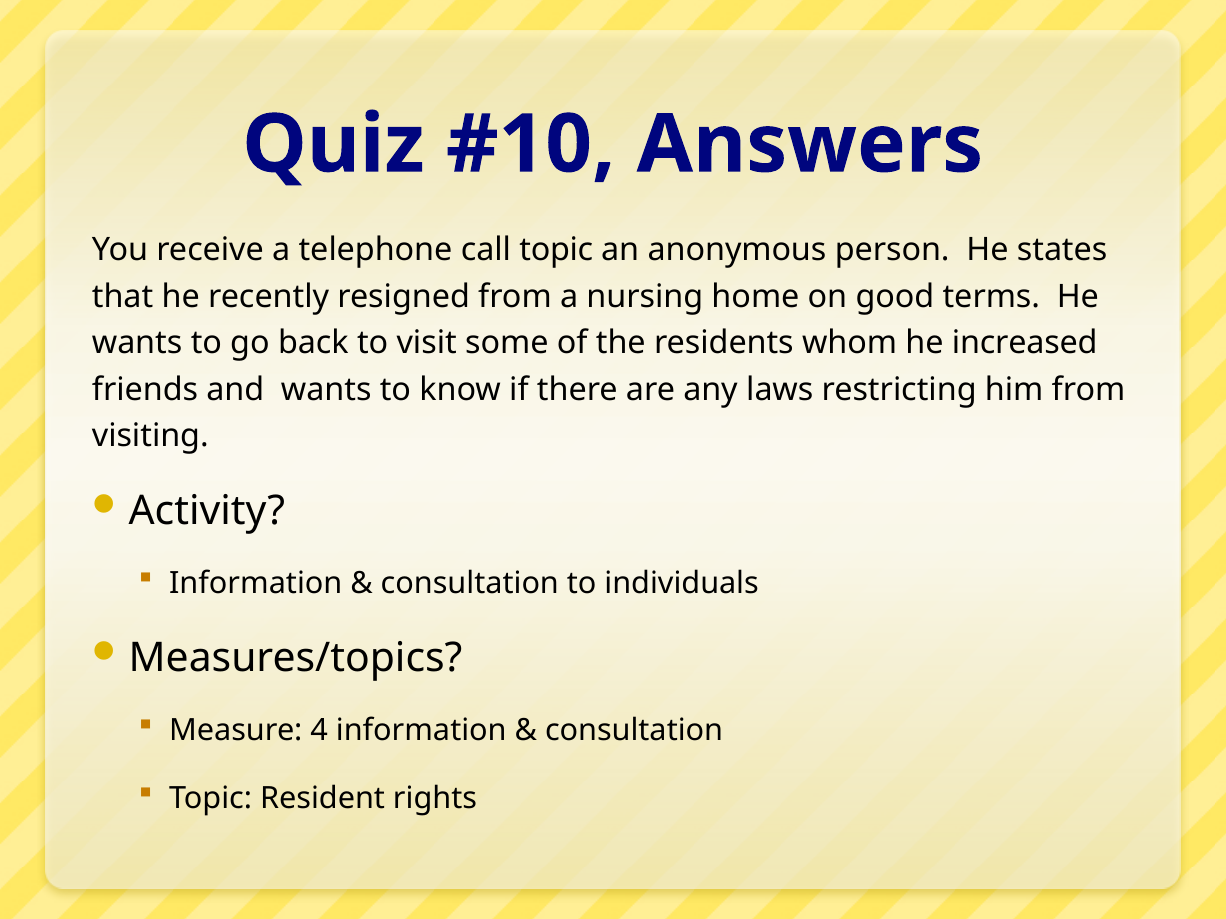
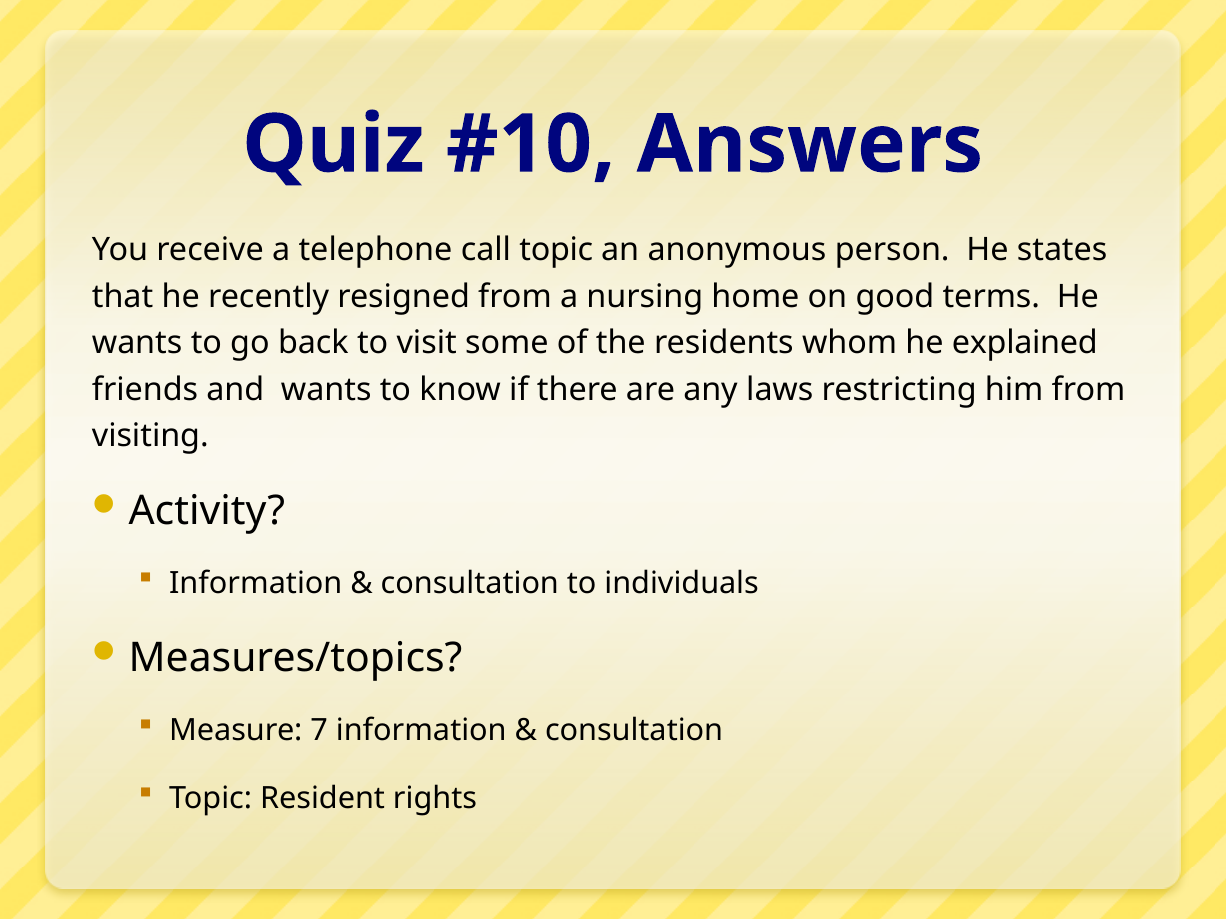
increased: increased -> explained (1025, 343)
4: 4 -> 7 (319, 731)
